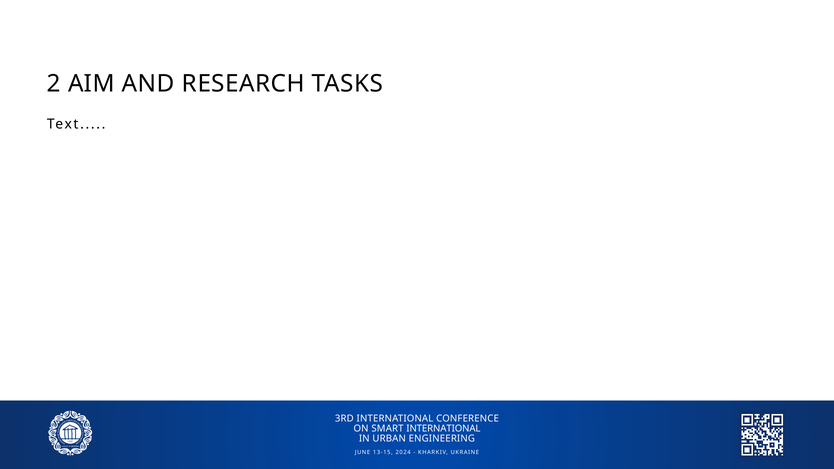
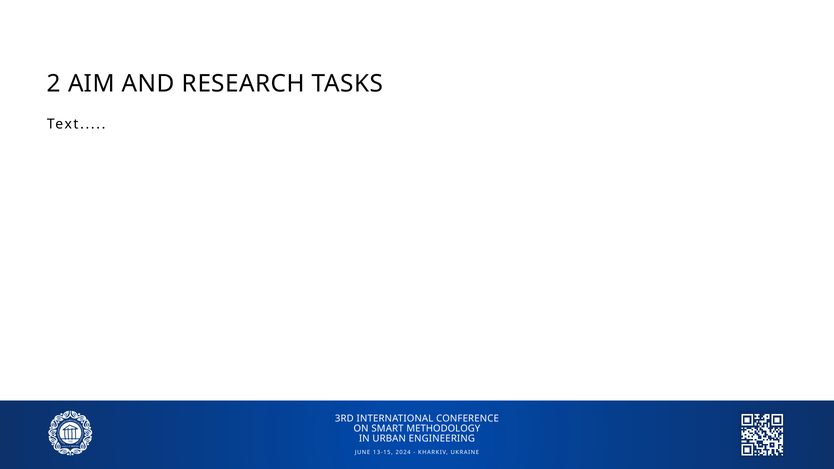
SMART INTERNATIONAL: INTERNATIONAL -> METHODOLOGY (443, 429)
